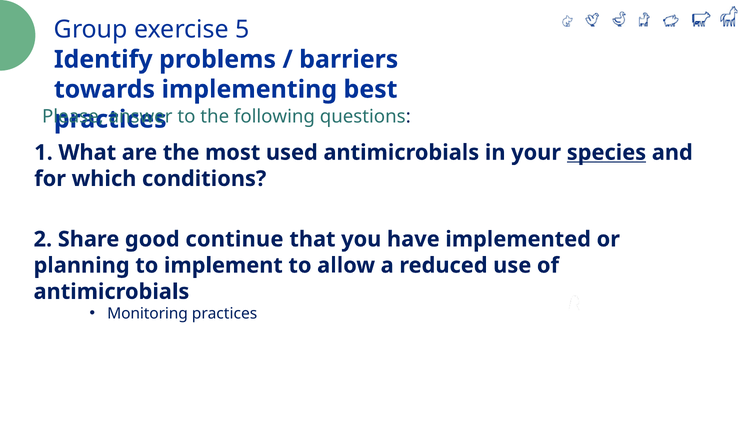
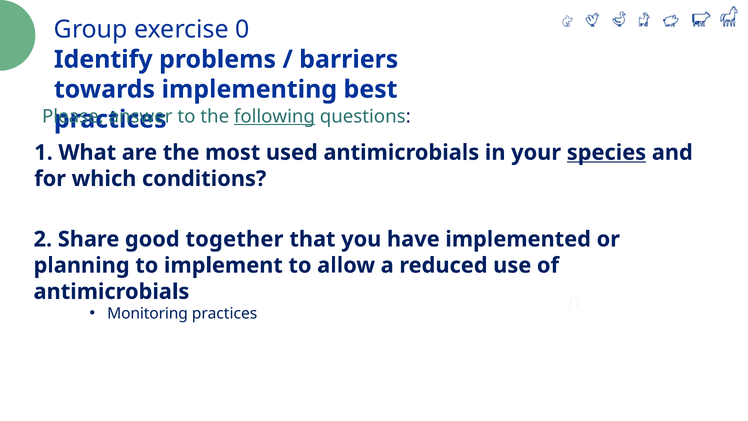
5: 5 -> 0 (242, 30)
following underline: none -> present (274, 116)
continue: continue -> together (234, 239)
